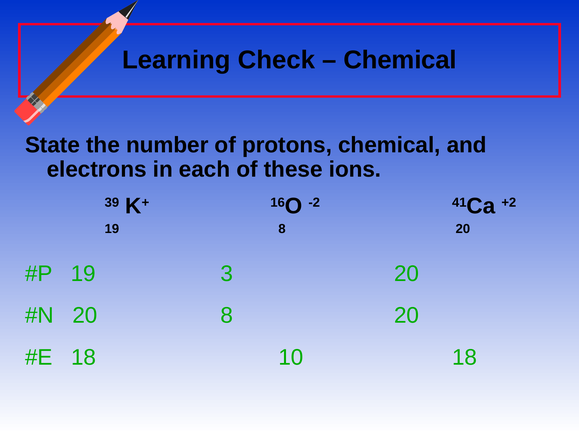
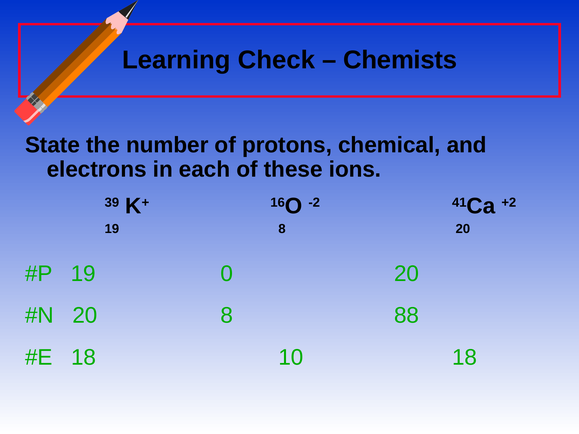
Chemical: Chemical -> Chemists (400, 60)
3: 3 -> 0 (227, 274)
20 8 20: 20 -> 88 (407, 316)
